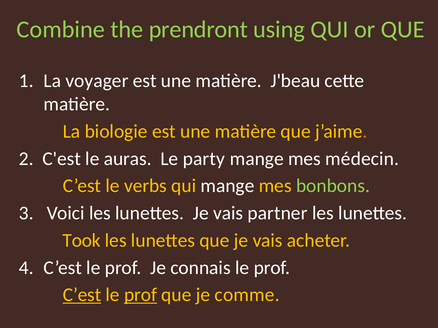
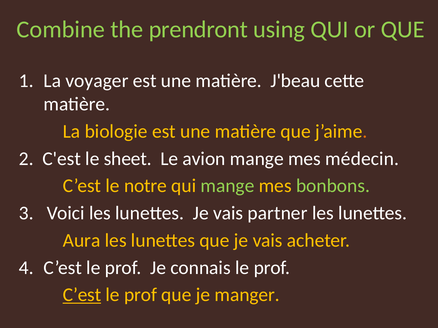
auras: auras -> sheet (128, 159)
party: party -> avion (204, 159)
verbs: verbs -> notre (146, 186)
mange colour: white -> light green (228, 186)
Took: Took -> Aura (82, 241)
prof underline: present -> none (141, 295)
comme: comme -> manger (247, 295)
